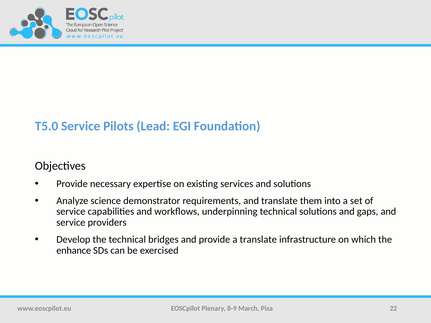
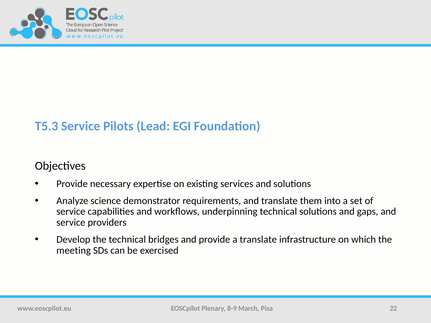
T5.0: T5.0 -> T5.3 (47, 126)
enhance: enhance -> meeting (74, 251)
